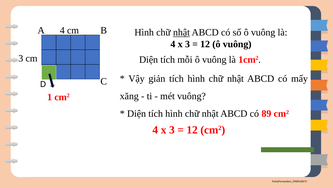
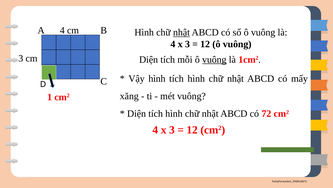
vuông underline: none -> present (214, 59)
Vậy giản: giản -> hình (157, 78)
89: 89 -> 72 (266, 113)
